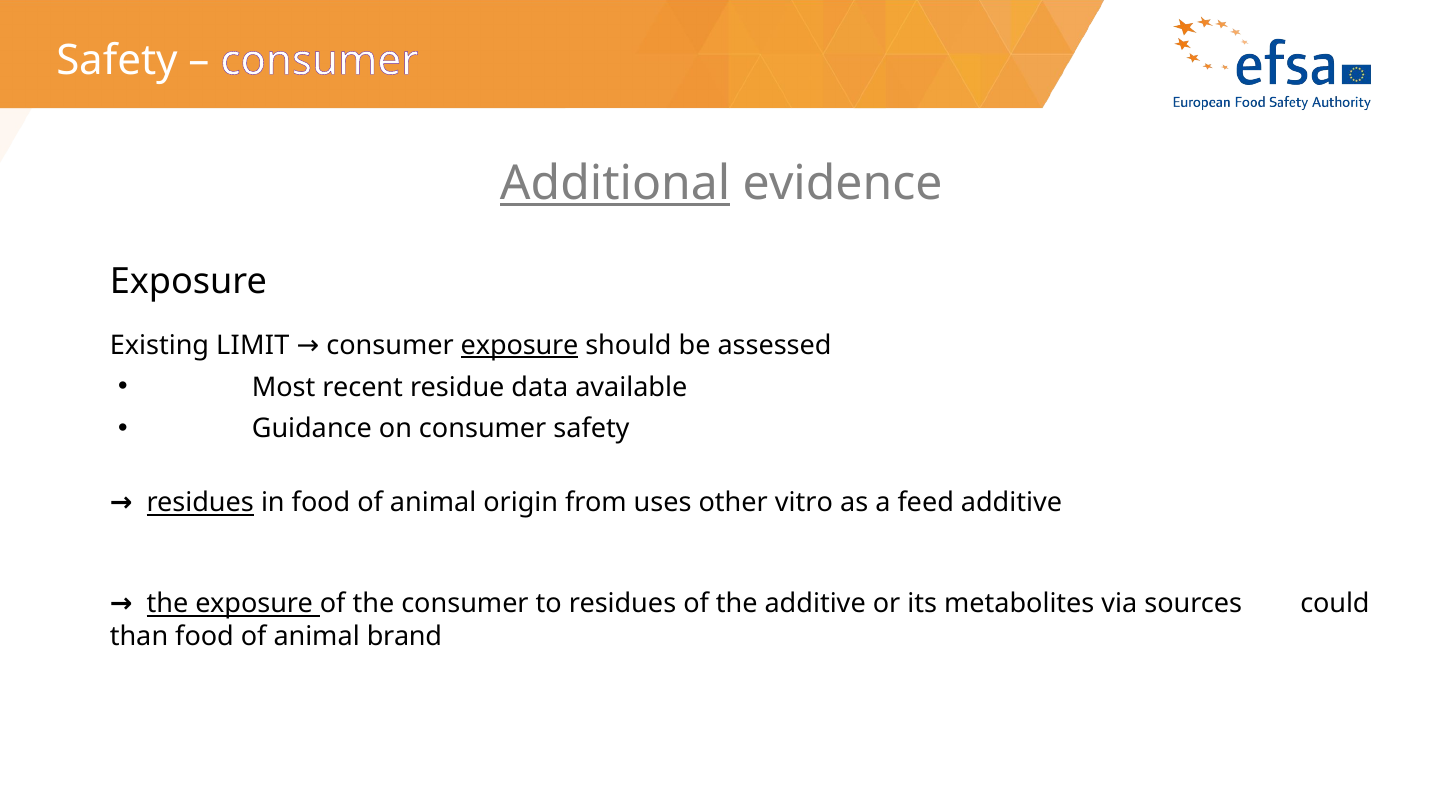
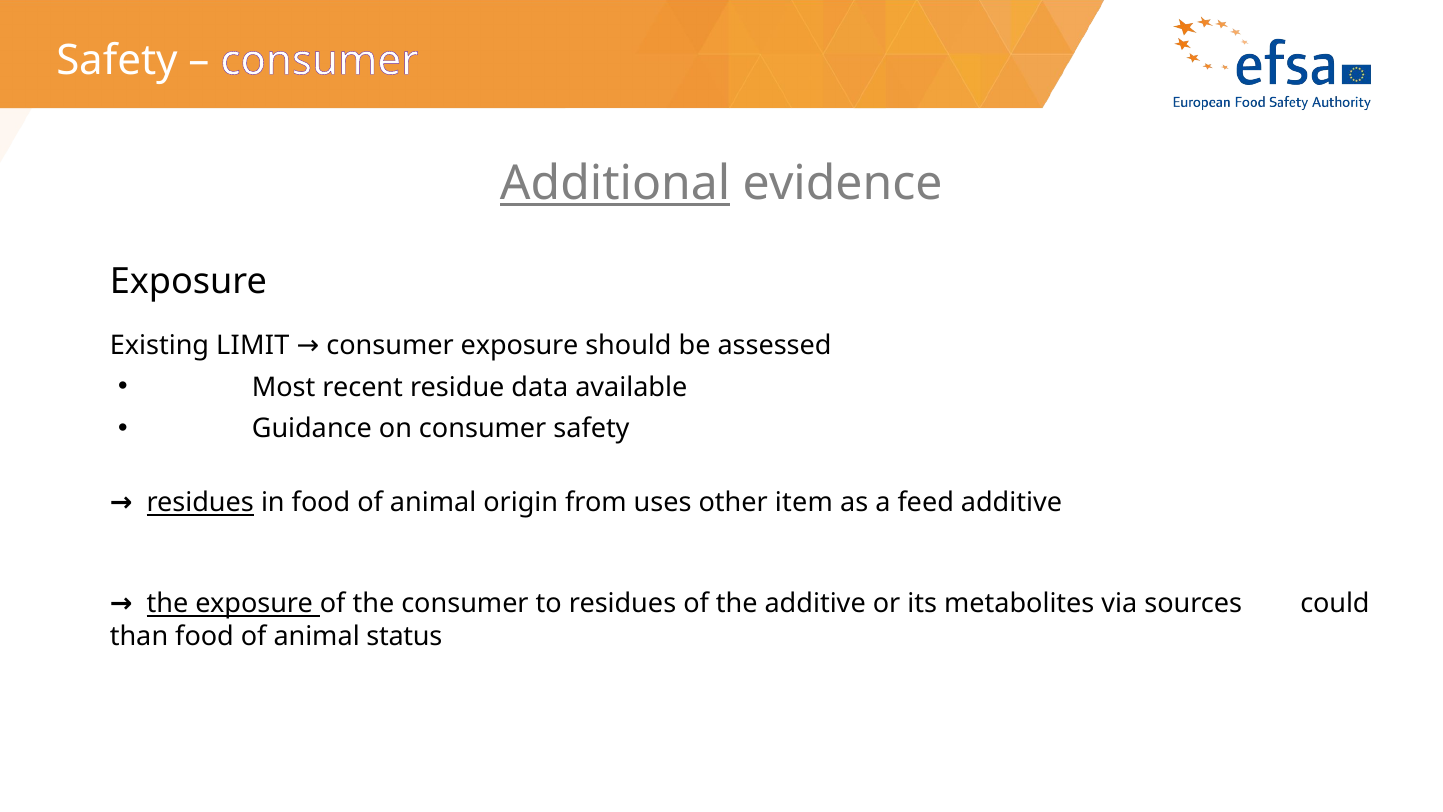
exposure underline: present -> none (520, 346)
vitro: vitro -> item (804, 502)
brand: brand -> status (404, 636)
